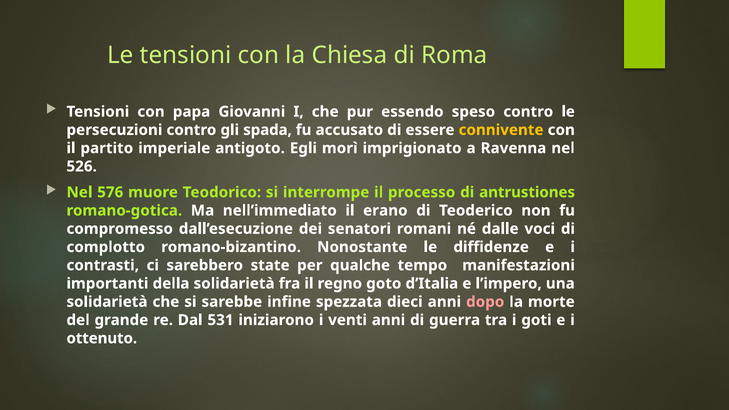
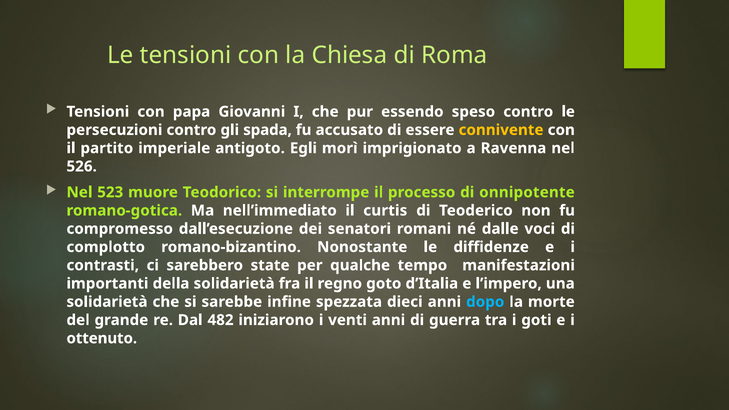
576: 576 -> 523 (110, 192)
antrustiones: antrustiones -> onnipotente (527, 192)
erano: erano -> curtis (385, 211)
dopo colour: pink -> light blue (485, 302)
531: 531 -> 482 (221, 320)
